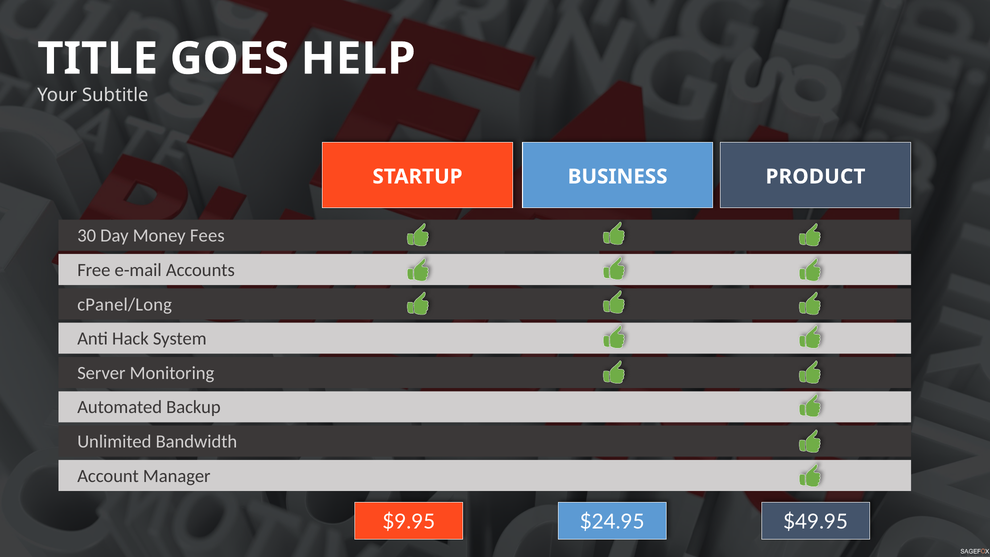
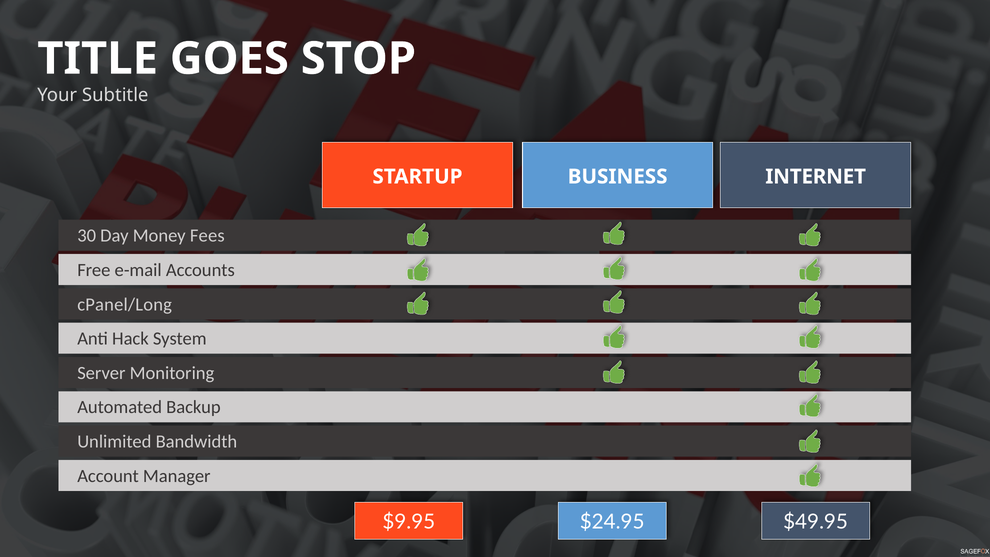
HELP: HELP -> STOP (358, 59)
PRODUCT: PRODUCT -> INTERNET (816, 177)
